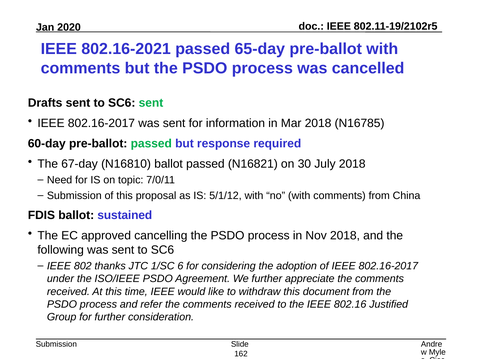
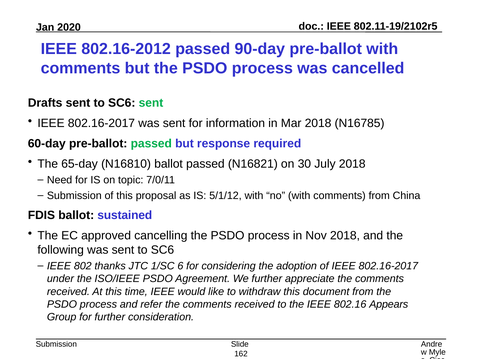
802.16-2021: 802.16-2021 -> 802.16-2012 (126, 49)
65-day: 65-day -> 90-day (260, 49)
67-day: 67-day -> 65-day (80, 164)
Justified: Justified -> Appears (389, 304)
